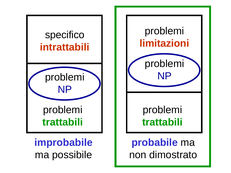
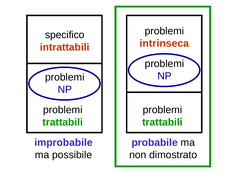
limitazioni: limitazioni -> intrinseca (164, 43)
